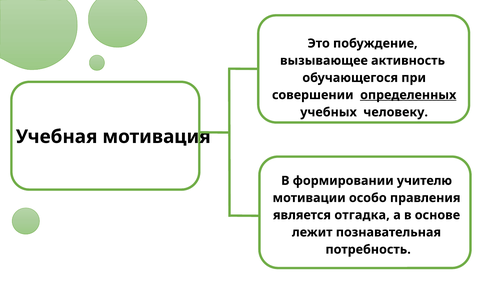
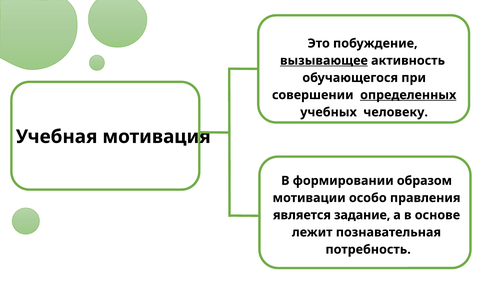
вызывающее underline: none -> present (324, 61)
учителю: учителю -> образом (424, 181)
отгадка: отгадка -> задание (362, 215)
